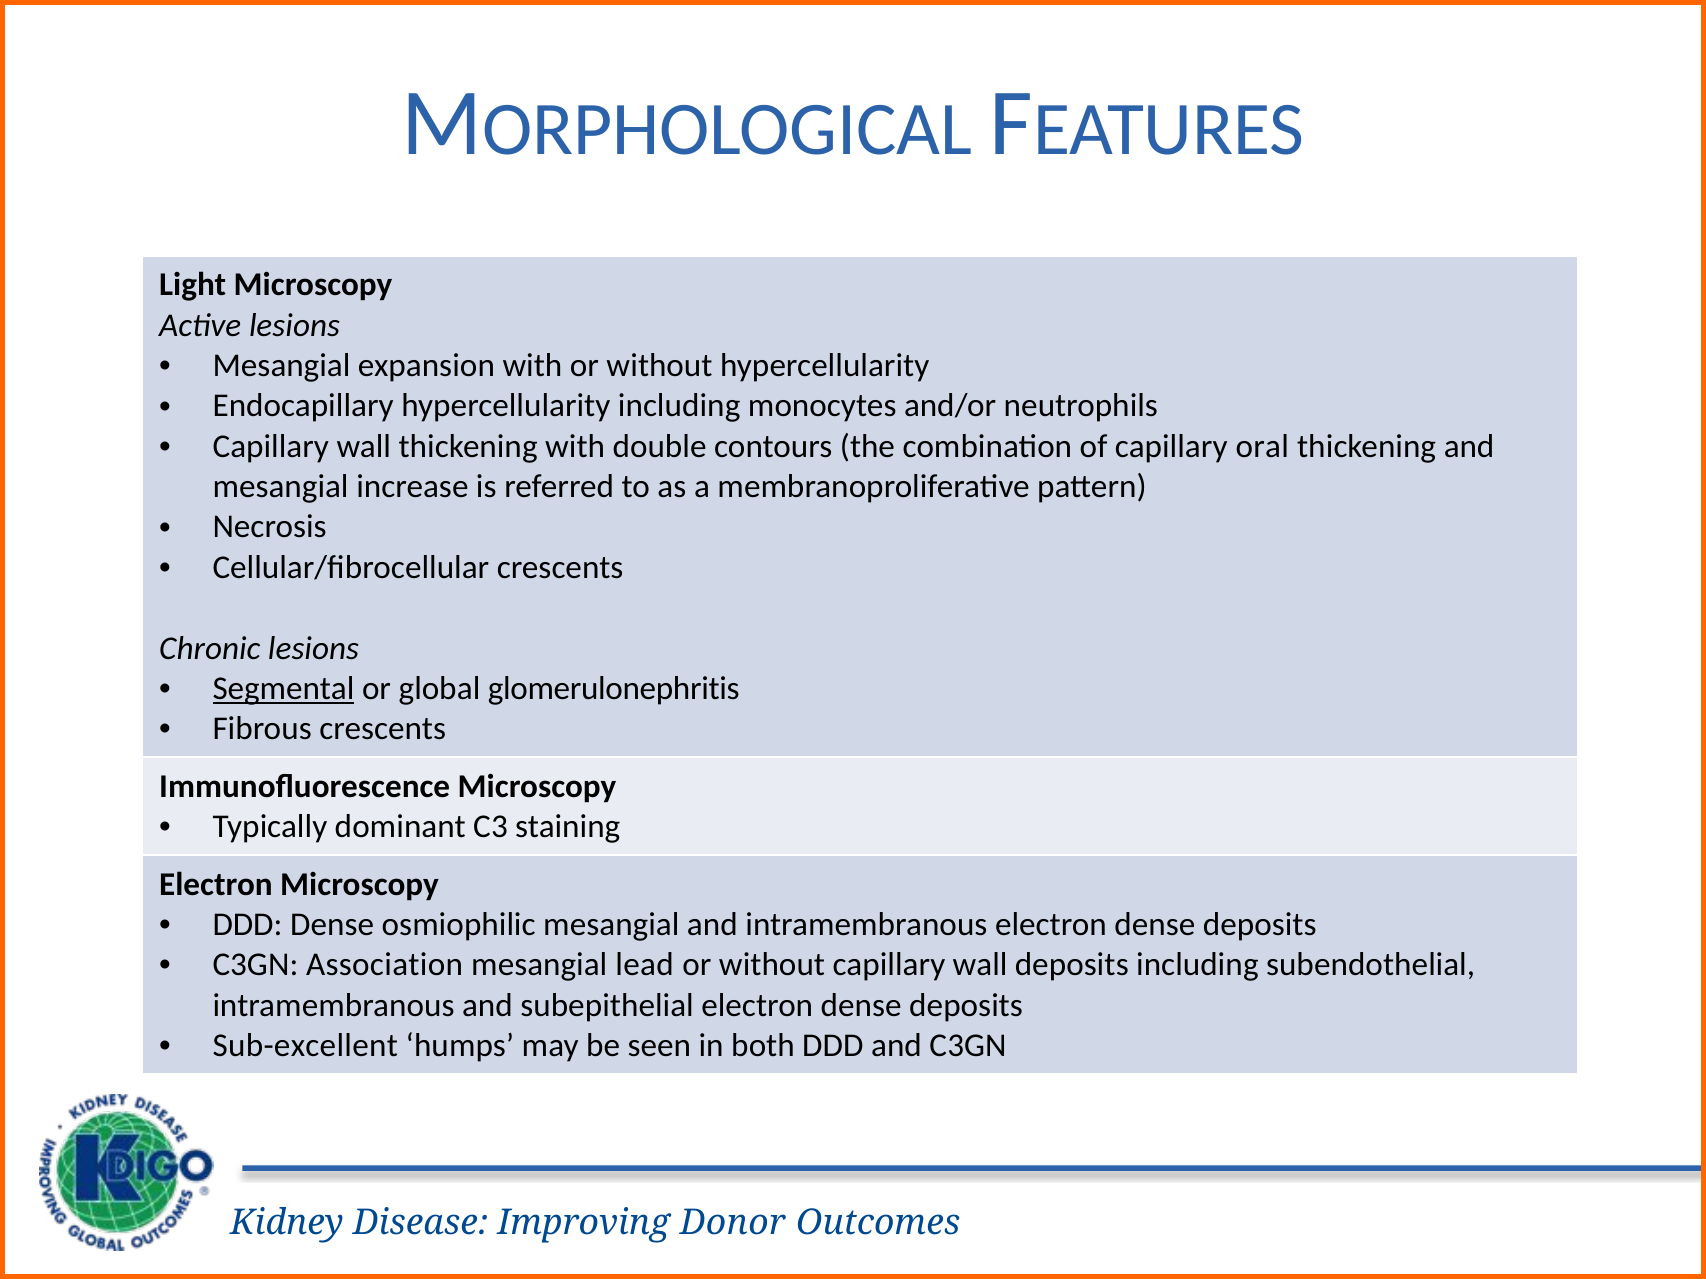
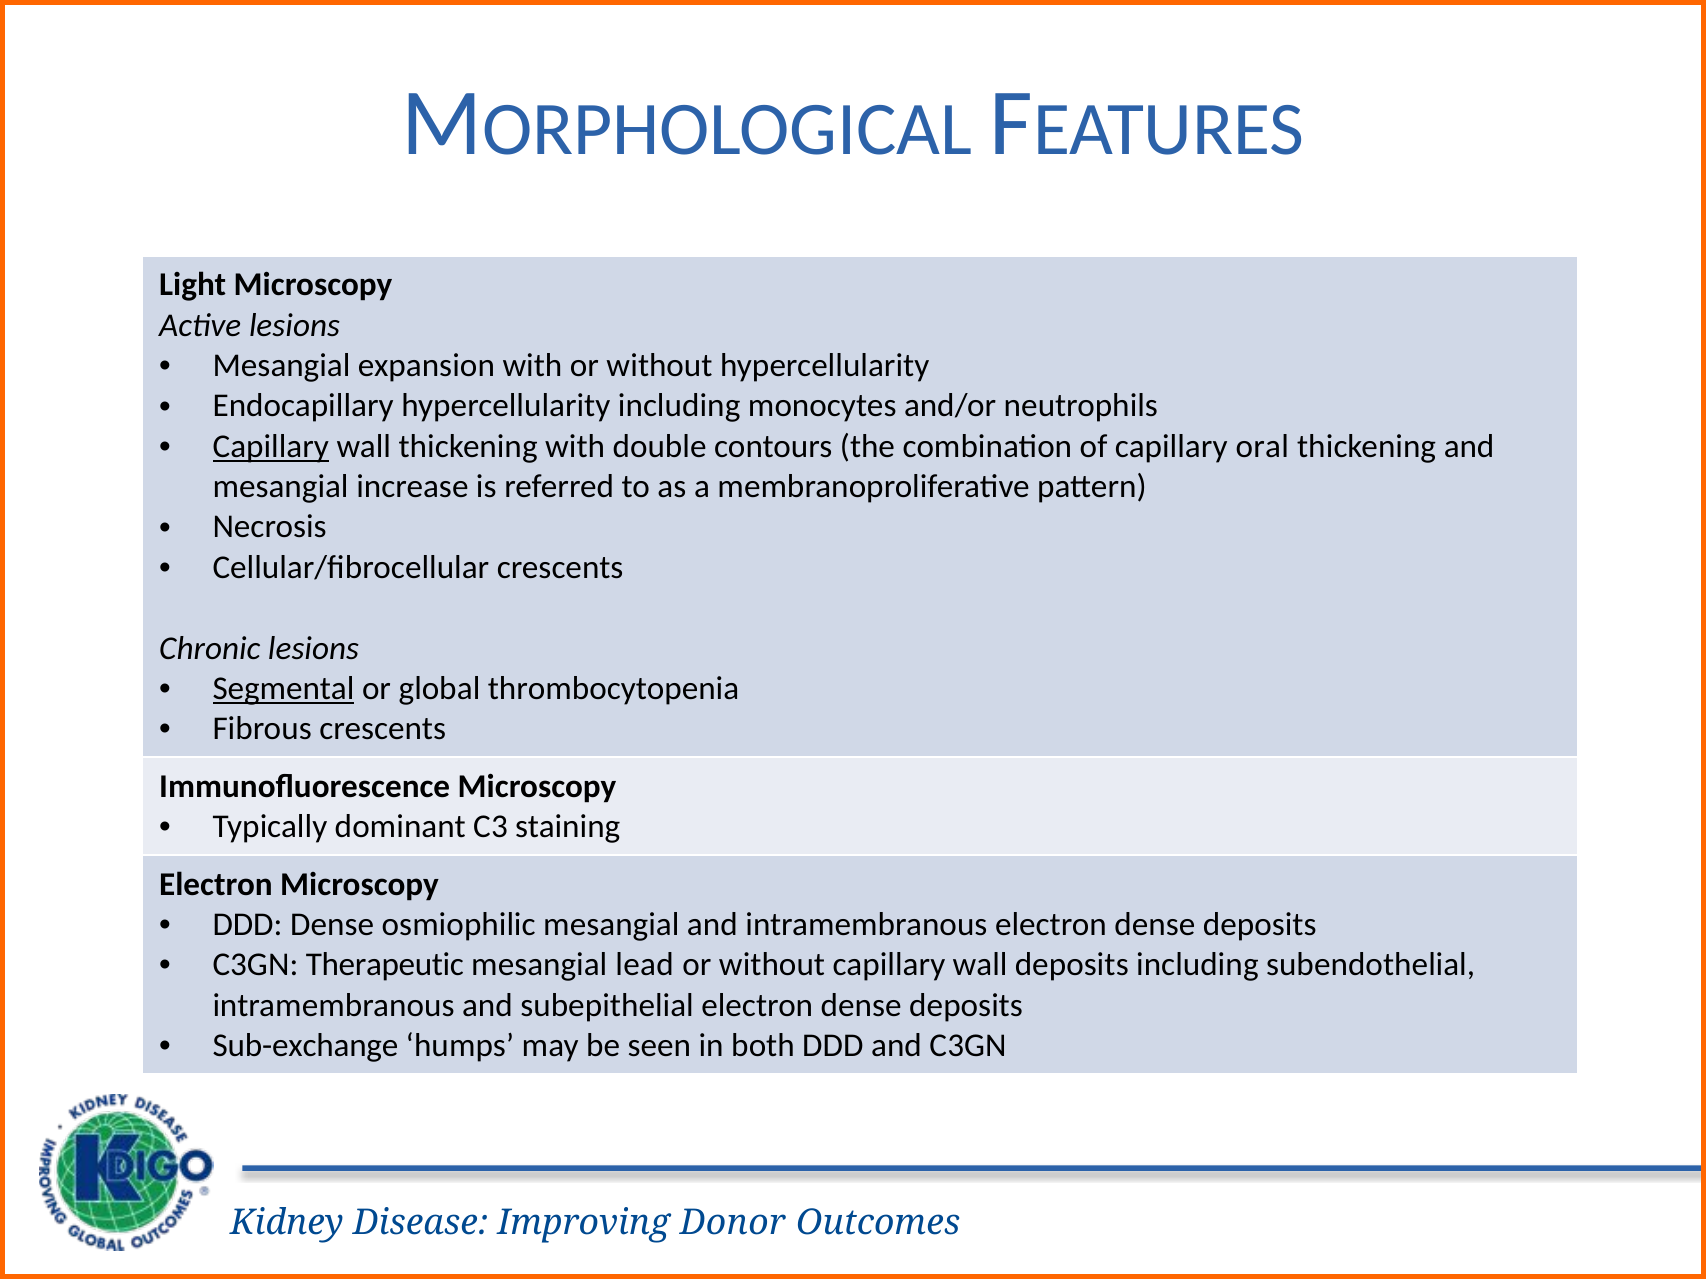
Capillary underline: none -> present (271, 447)
glomerulonephritis: glomerulonephritis -> thrombocytopenia (614, 689)
Association: Association -> Therapeutic (385, 965)
Sub-excellent: Sub-excellent -> Sub-exchange (305, 1046)
